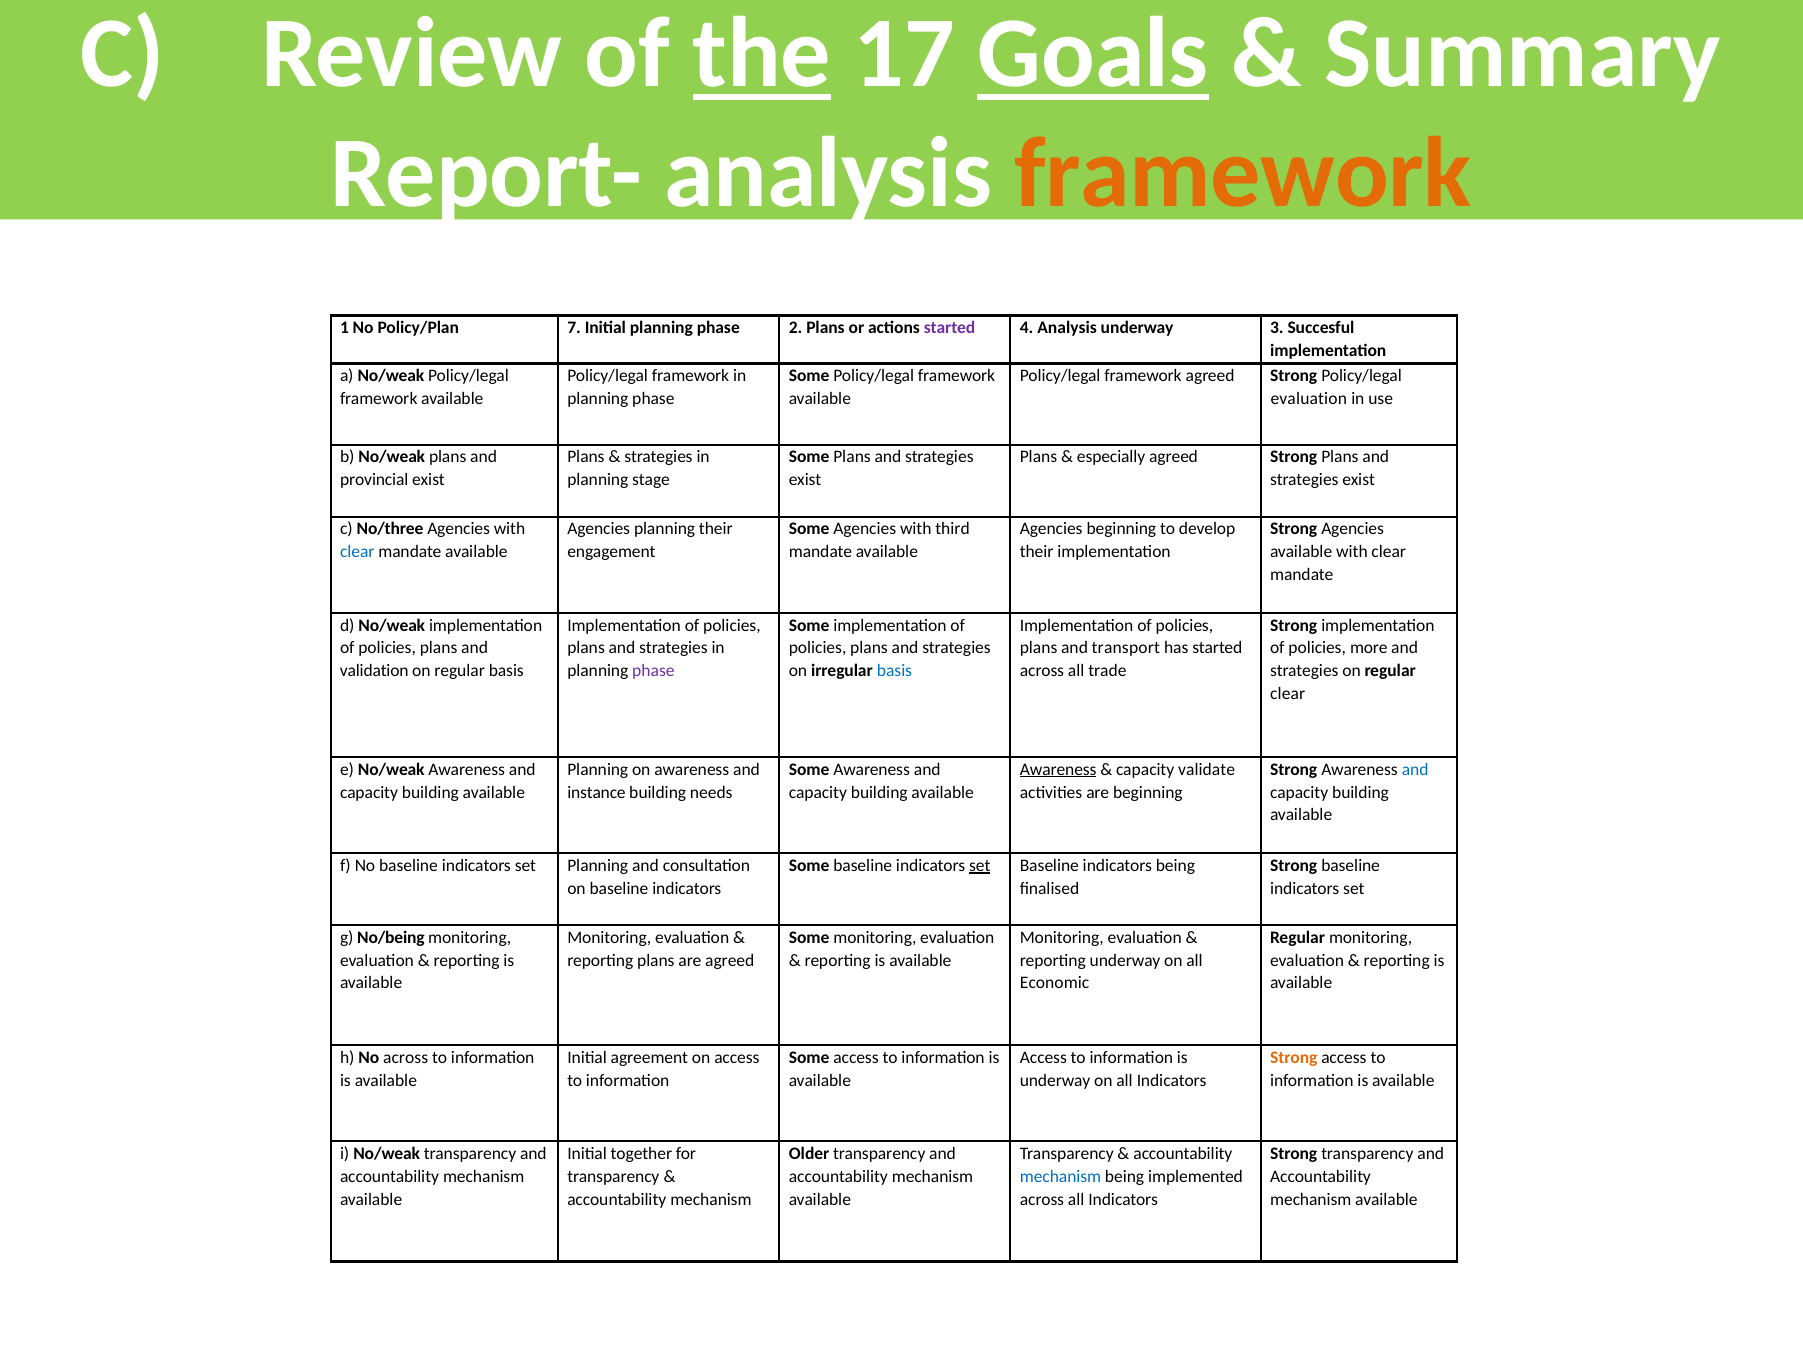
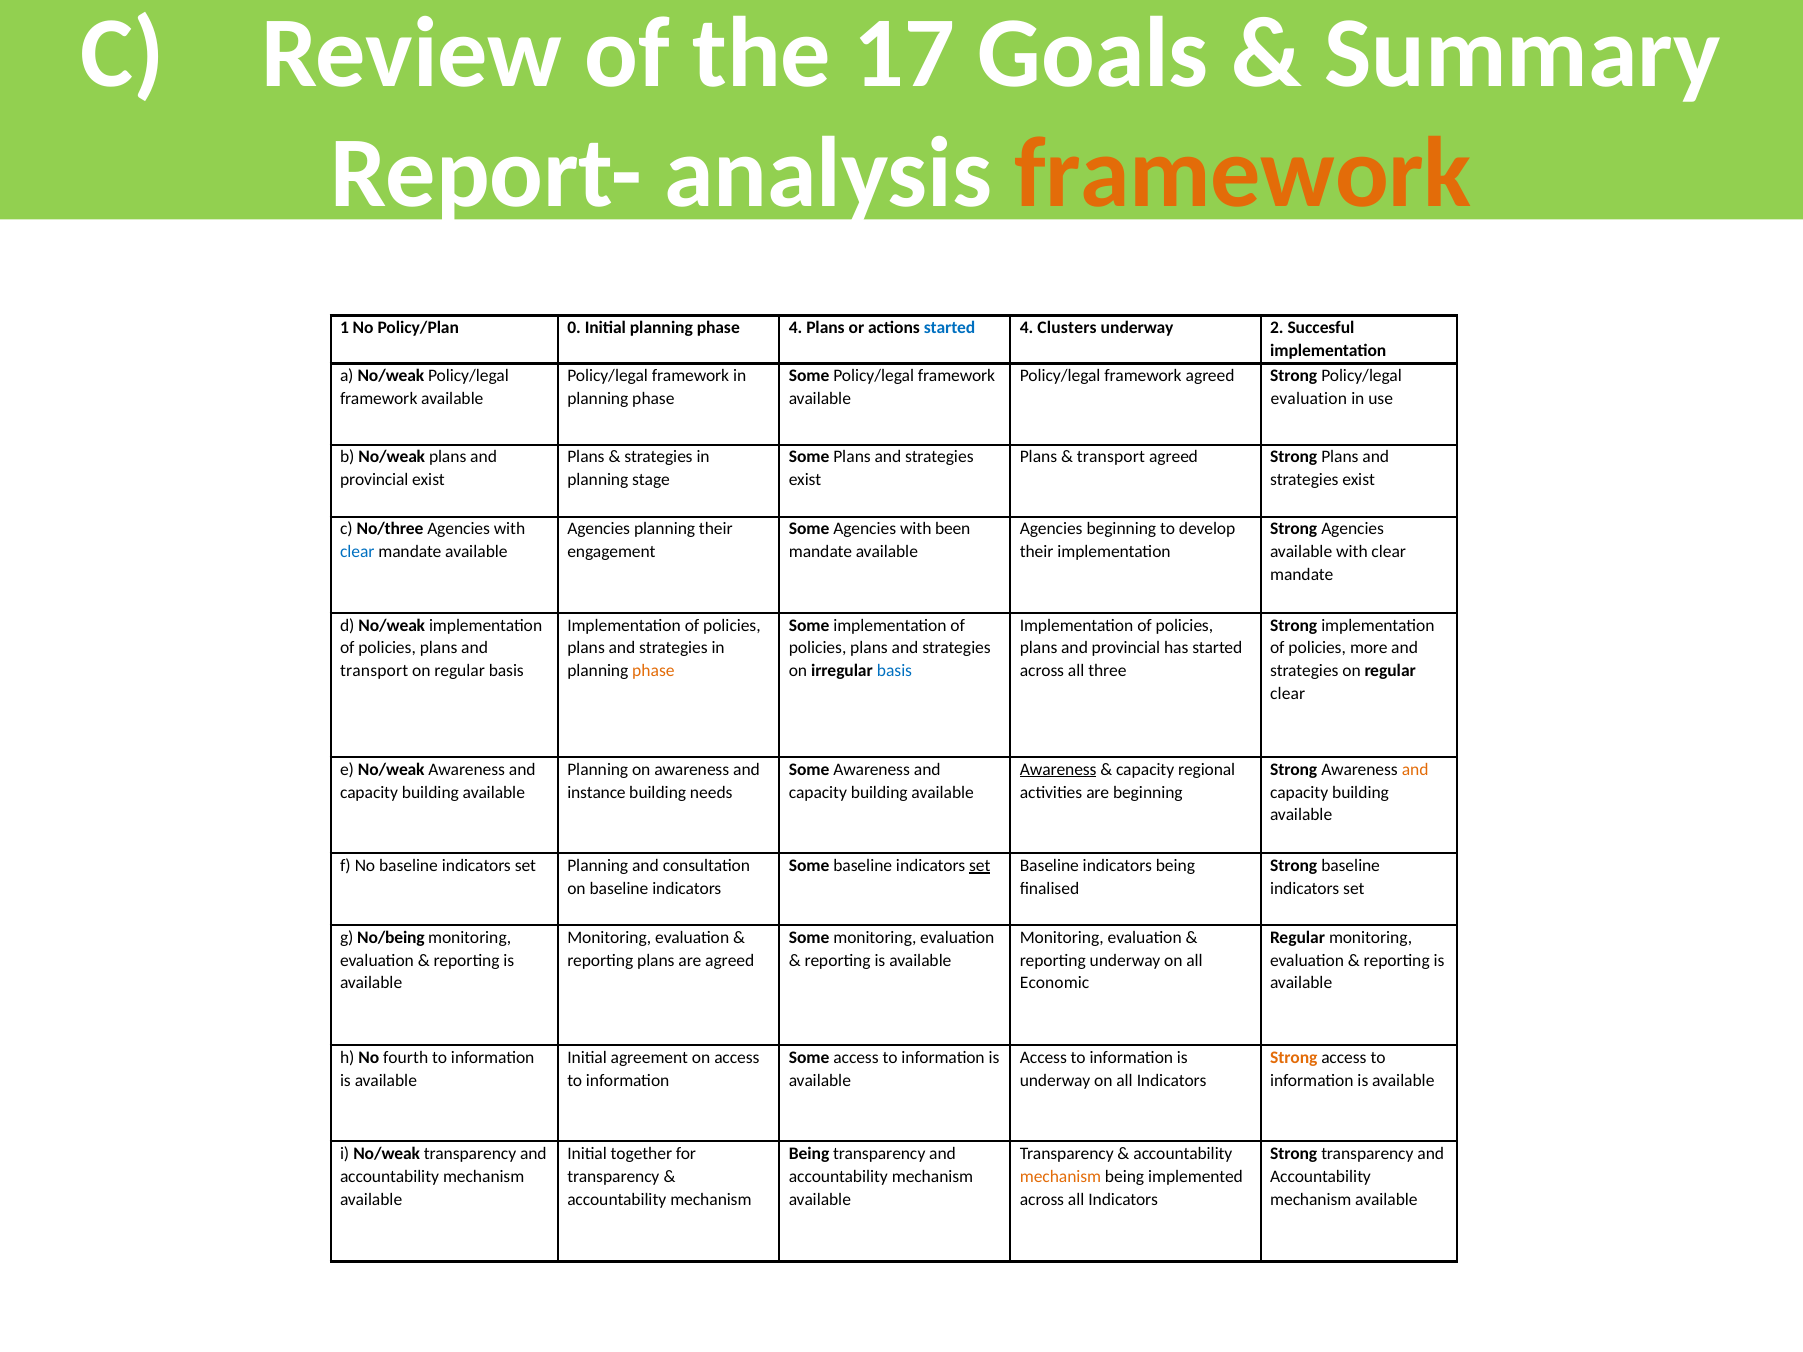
the underline: present -> none (762, 54)
Goals underline: present -> none (1093, 54)
7: 7 -> 0 (574, 328)
phase 2: 2 -> 4 (796, 328)
started colour: purple -> blue (950, 328)
4 Analysis: Analysis -> Clusters (1067, 328)
3: 3 -> 2 (1277, 328)
especially: especially -> transport (1111, 457)
third: third -> been (953, 529)
transport: transport -> provincial (1126, 648)
validation: validation -> transport (374, 671)
phase colour: purple -> orange (653, 671)
trade: trade -> three (1107, 671)
validate: validate -> regional (1207, 770)
and colour: blue -> orange (1415, 770)
No across: across -> fourth (406, 1058)
Older: Older -> Being (809, 1154)
mechanism colour: blue -> orange (1061, 1177)
